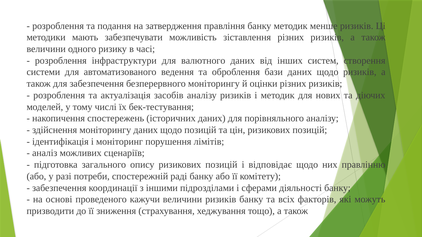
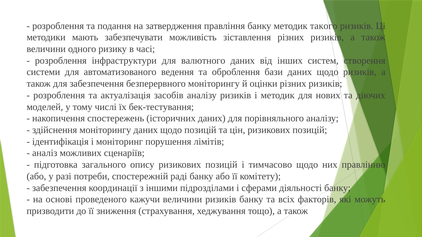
менше: менше -> такого (324, 26)
відповідає: відповідає -> тимчасово (270, 165)
